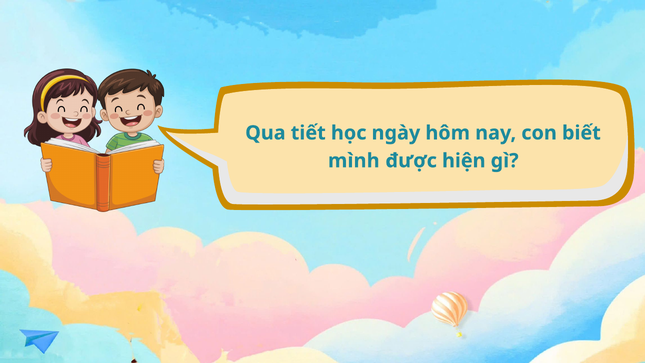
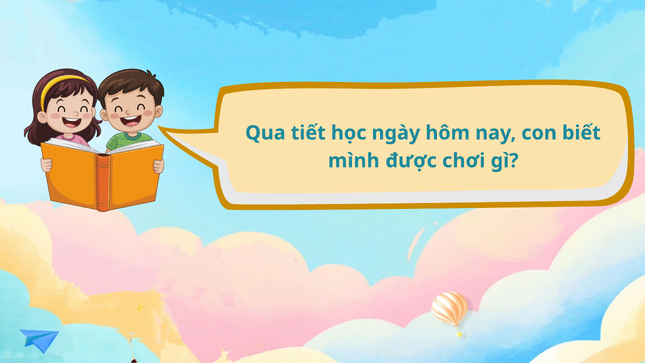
hiện: hiện -> chơi (464, 161)
